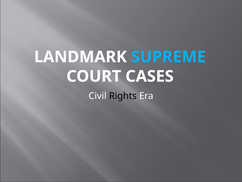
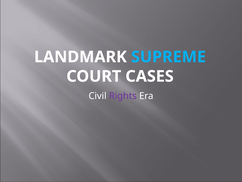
Rights colour: black -> purple (123, 96)
